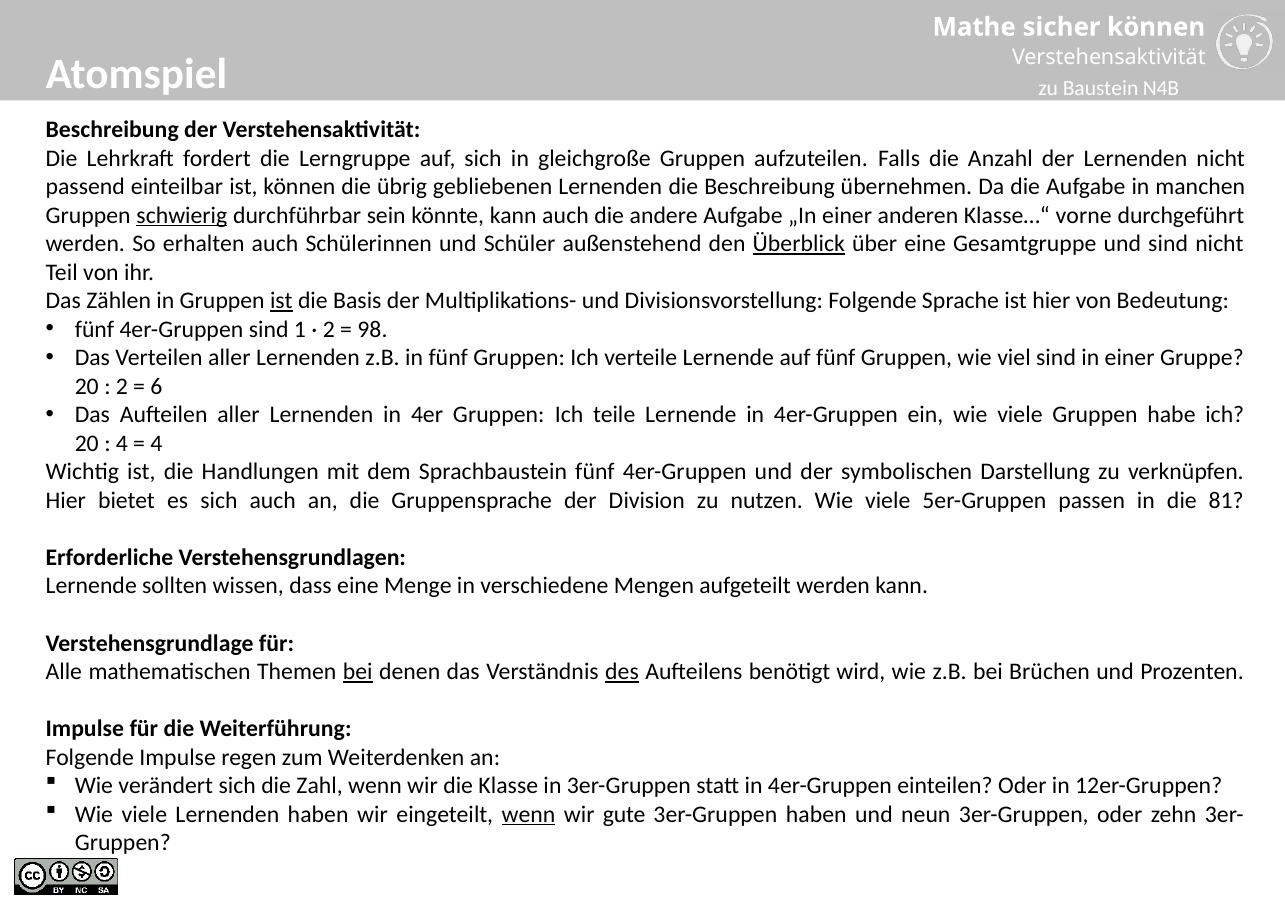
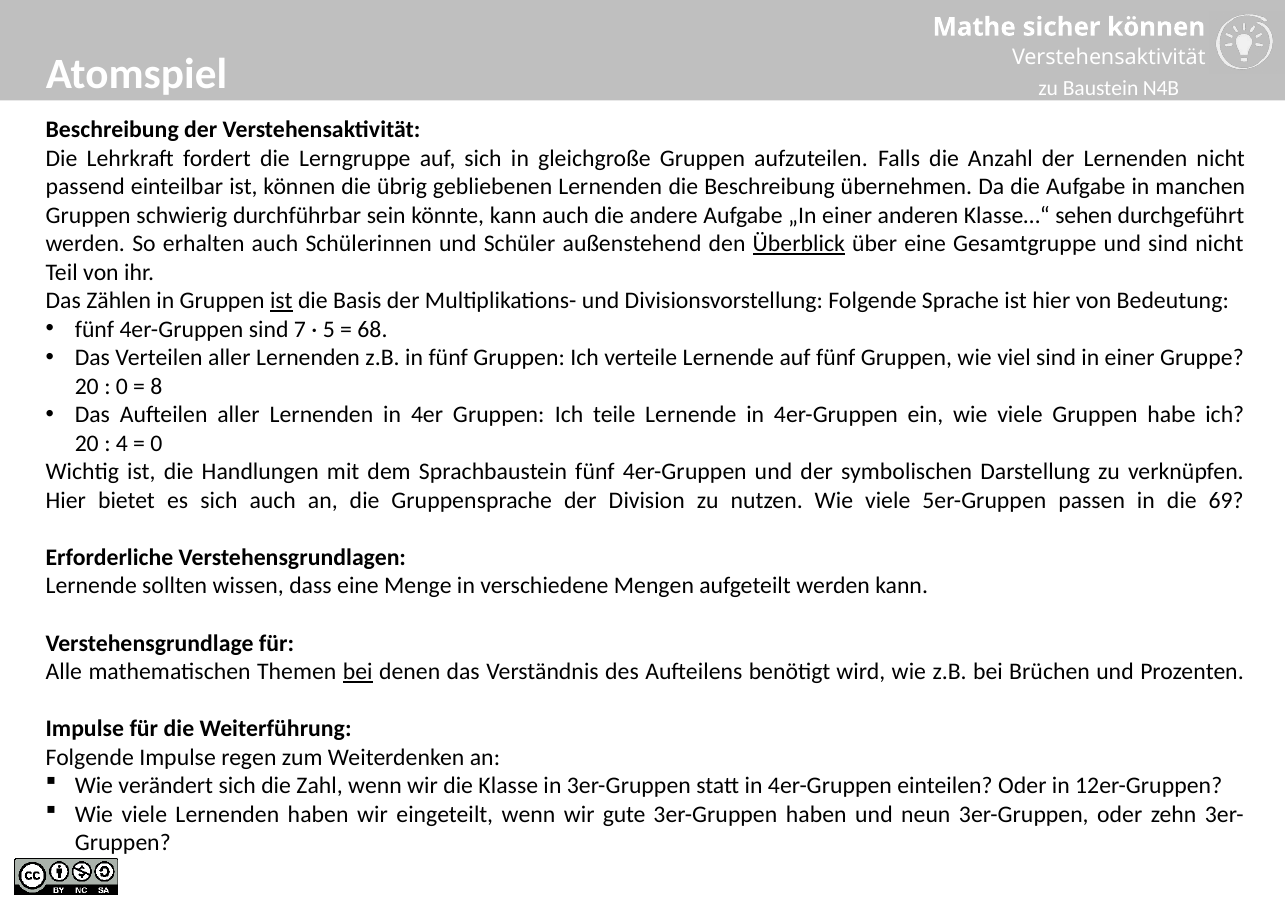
schwierig underline: present -> none (182, 215)
vorne: vorne -> sehen (1084, 215)
1: 1 -> 7 (300, 329)
2: 2 -> 5 (329, 329)
98: 98 -> 68 (372, 329)
2: 2 -> 0 (122, 386)
6: 6 -> 8 (156, 386)
4: 4 -> 0 (156, 443)
81: 81 -> 69 (1226, 500)
des underline: present -> none (622, 672)
wenn underline: present -> none (529, 814)
